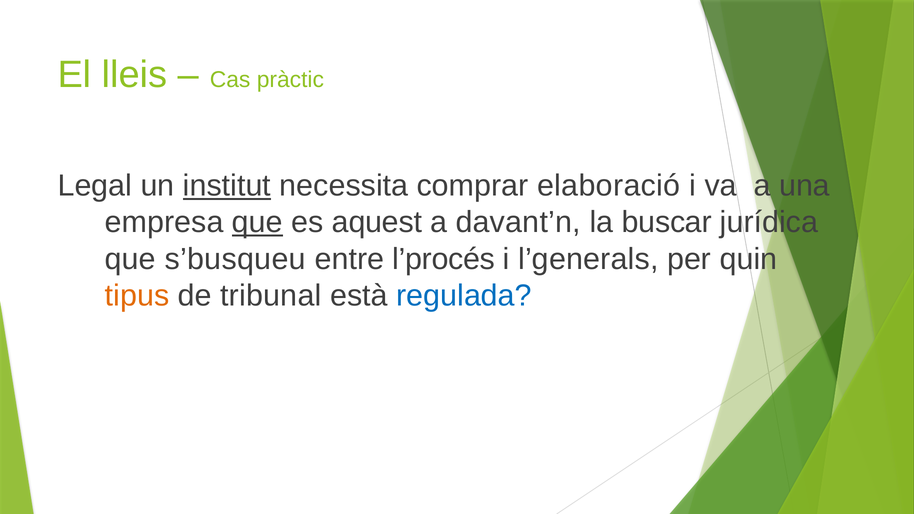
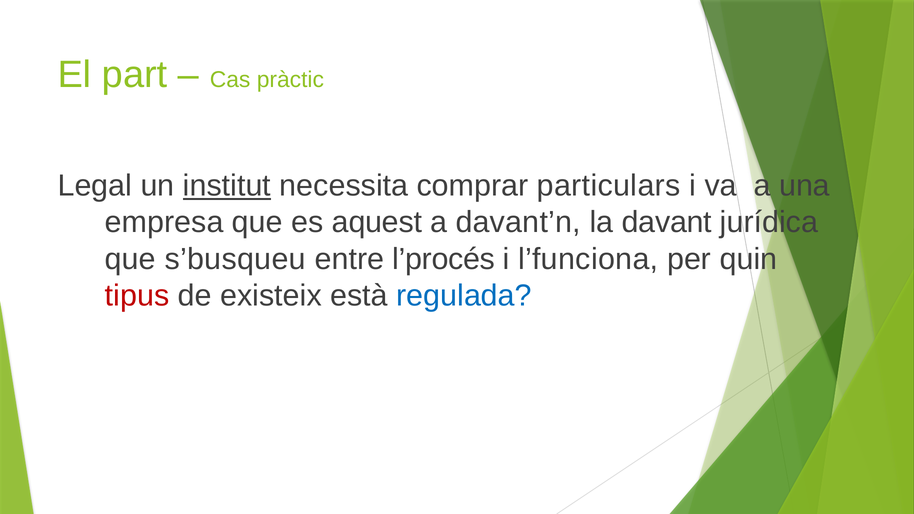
lleis: lleis -> part (135, 75)
elaboració: elaboració -> particulars (609, 186)
que underline: present -> none (257, 222)
buscar: buscar -> davant (667, 222)
l’generals: l’generals -> l’funciona (588, 259)
tipus colour: orange -> red (137, 296)
tribunal: tribunal -> existeix (271, 296)
